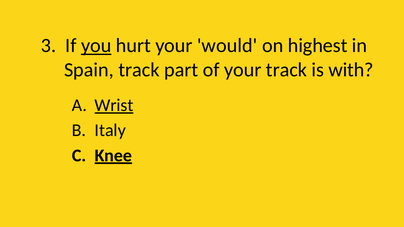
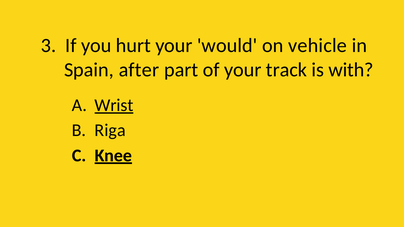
you underline: present -> none (96, 46)
highest: highest -> vehicle (318, 46)
Spain track: track -> after (139, 70)
Italy: Italy -> Riga (110, 131)
